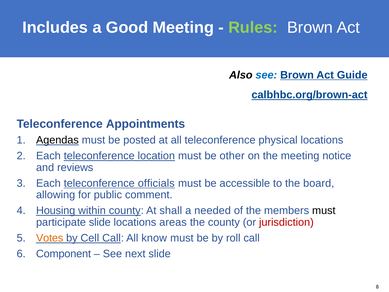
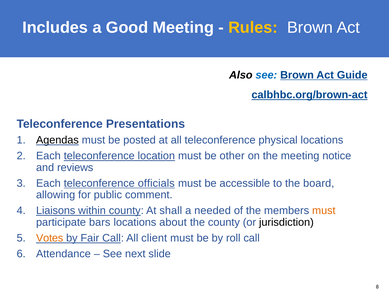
Rules colour: light green -> yellow (253, 28)
Appointments: Appointments -> Presentations (145, 124)
Housing: Housing -> Liaisons (56, 210)
must colour: black -> orange (324, 210)
participate slide: slide -> bars (100, 222)
areas: areas -> about (173, 222)
jurisdiction colour: red -> black (286, 222)
Cell: Cell -> Fair (90, 238)
know: know -> client (154, 238)
Component: Component -> Attendance (63, 254)
